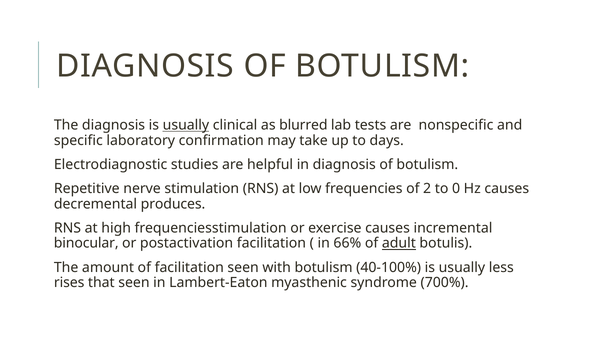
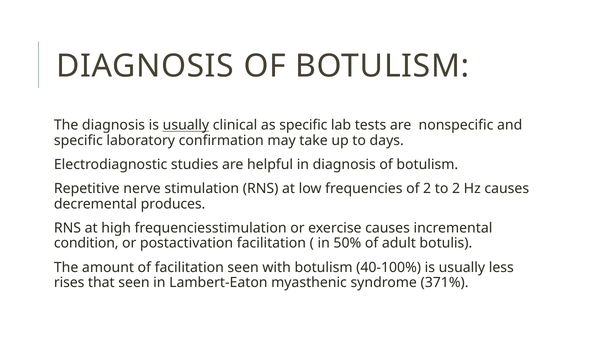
as blurred: blurred -> specific (303, 125)
to 0: 0 -> 2 (456, 189)
binocular: binocular -> condition (86, 243)
66%: 66% -> 50% (347, 243)
adult underline: present -> none (399, 243)
700%: 700% -> 371% (445, 283)
